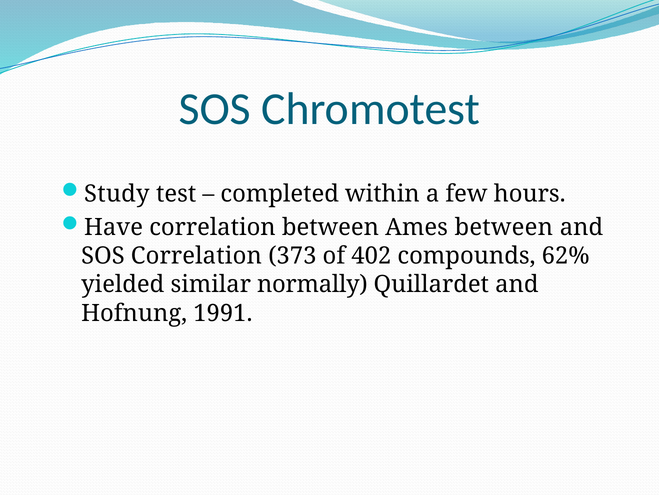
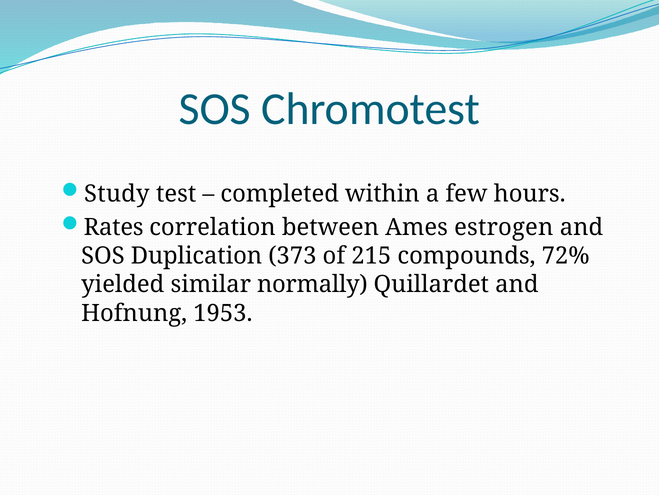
Have: Have -> Rates (114, 227)
Ames between: between -> estrogen (504, 227)
SOS Correlation: Correlation -> Duplication (196, 256)
402: 402 -> 215 (371, 256)
62%: 62% -> 72% (566, 256)
1991: 1991 -> 1953 (223, 313)
